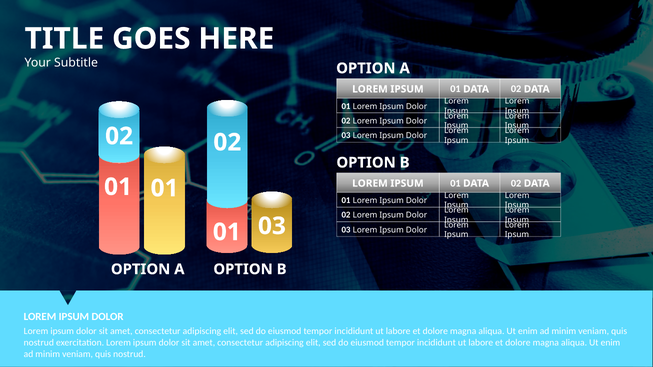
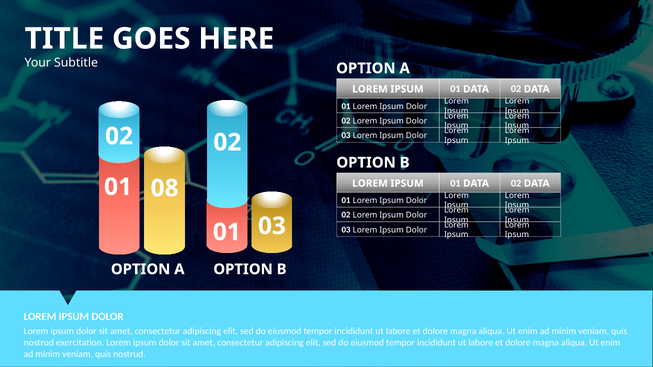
01: 01 -> 08 (165, 188)
